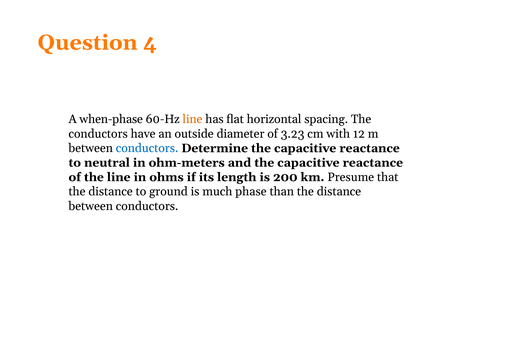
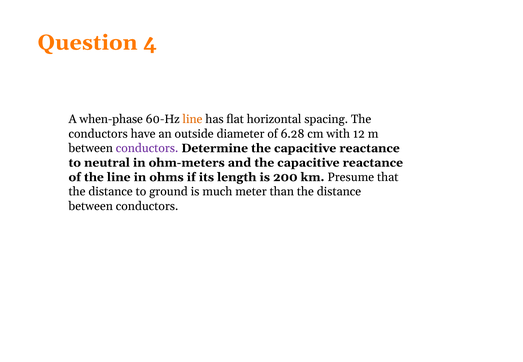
3.23: 3.23 -> 6.28 (293, 134)
conductors colour: blue -> purple (147, 148)
phase: phase -> meter (251, 192)
